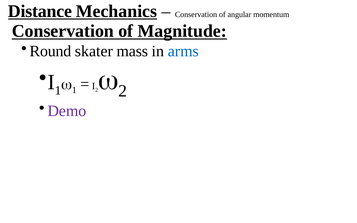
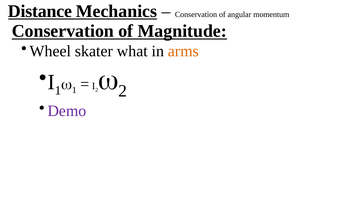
Round: Round -> Wheel (50, 51)
mass: mass -> what (132, 51)
arms colour: blue -> orange (183, 51)
